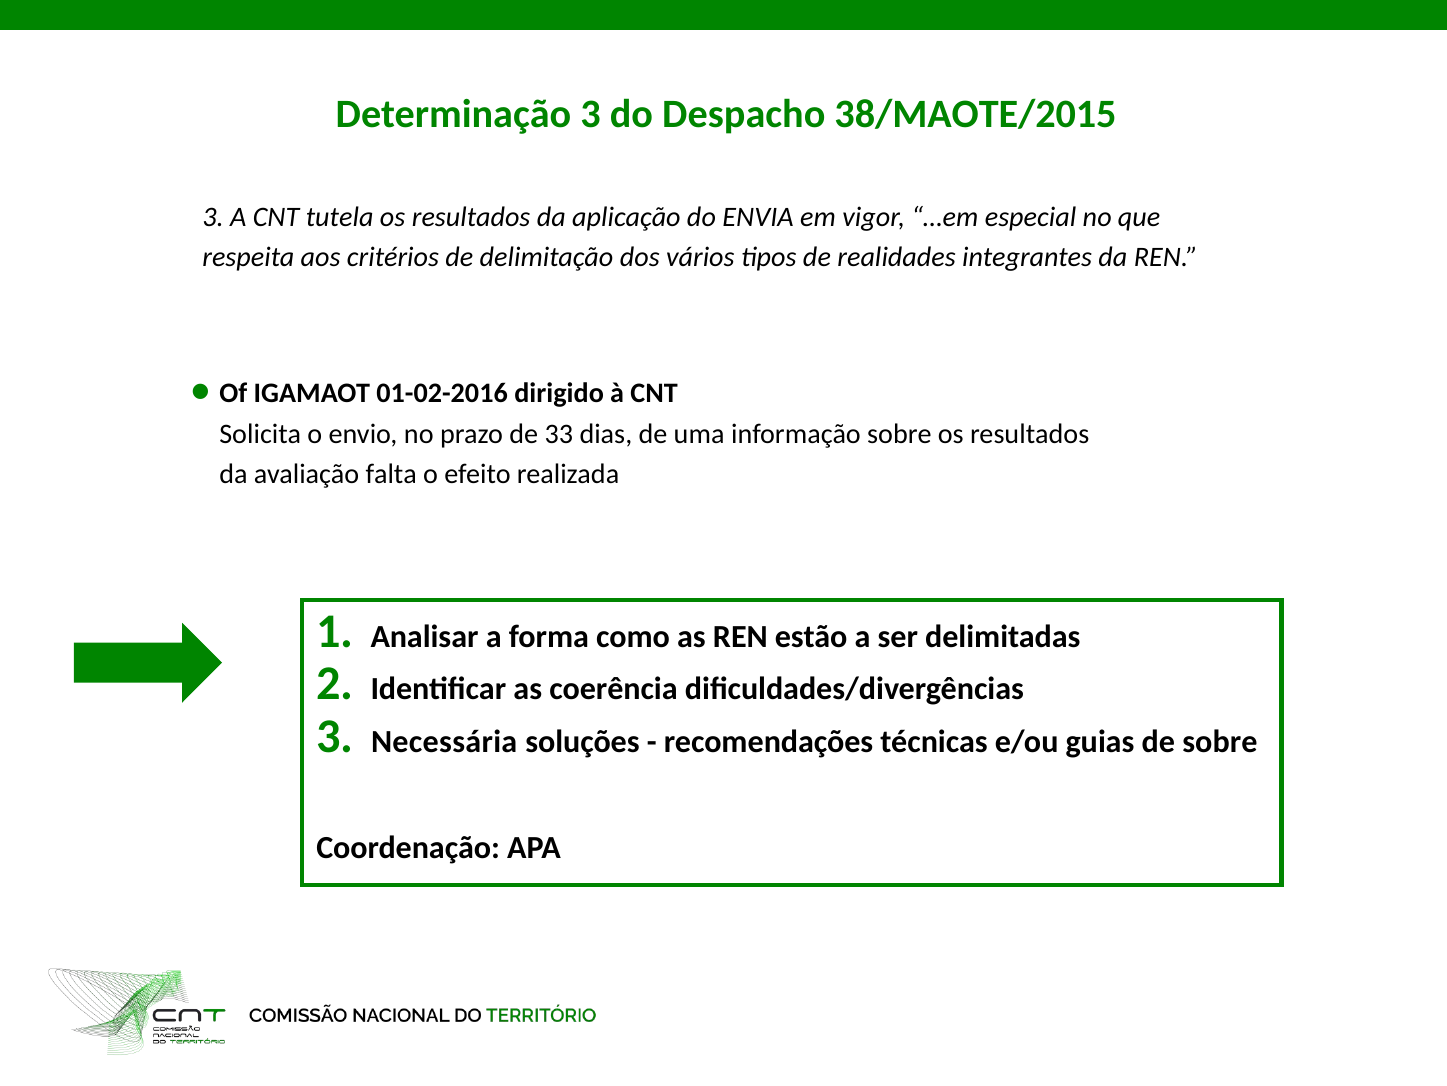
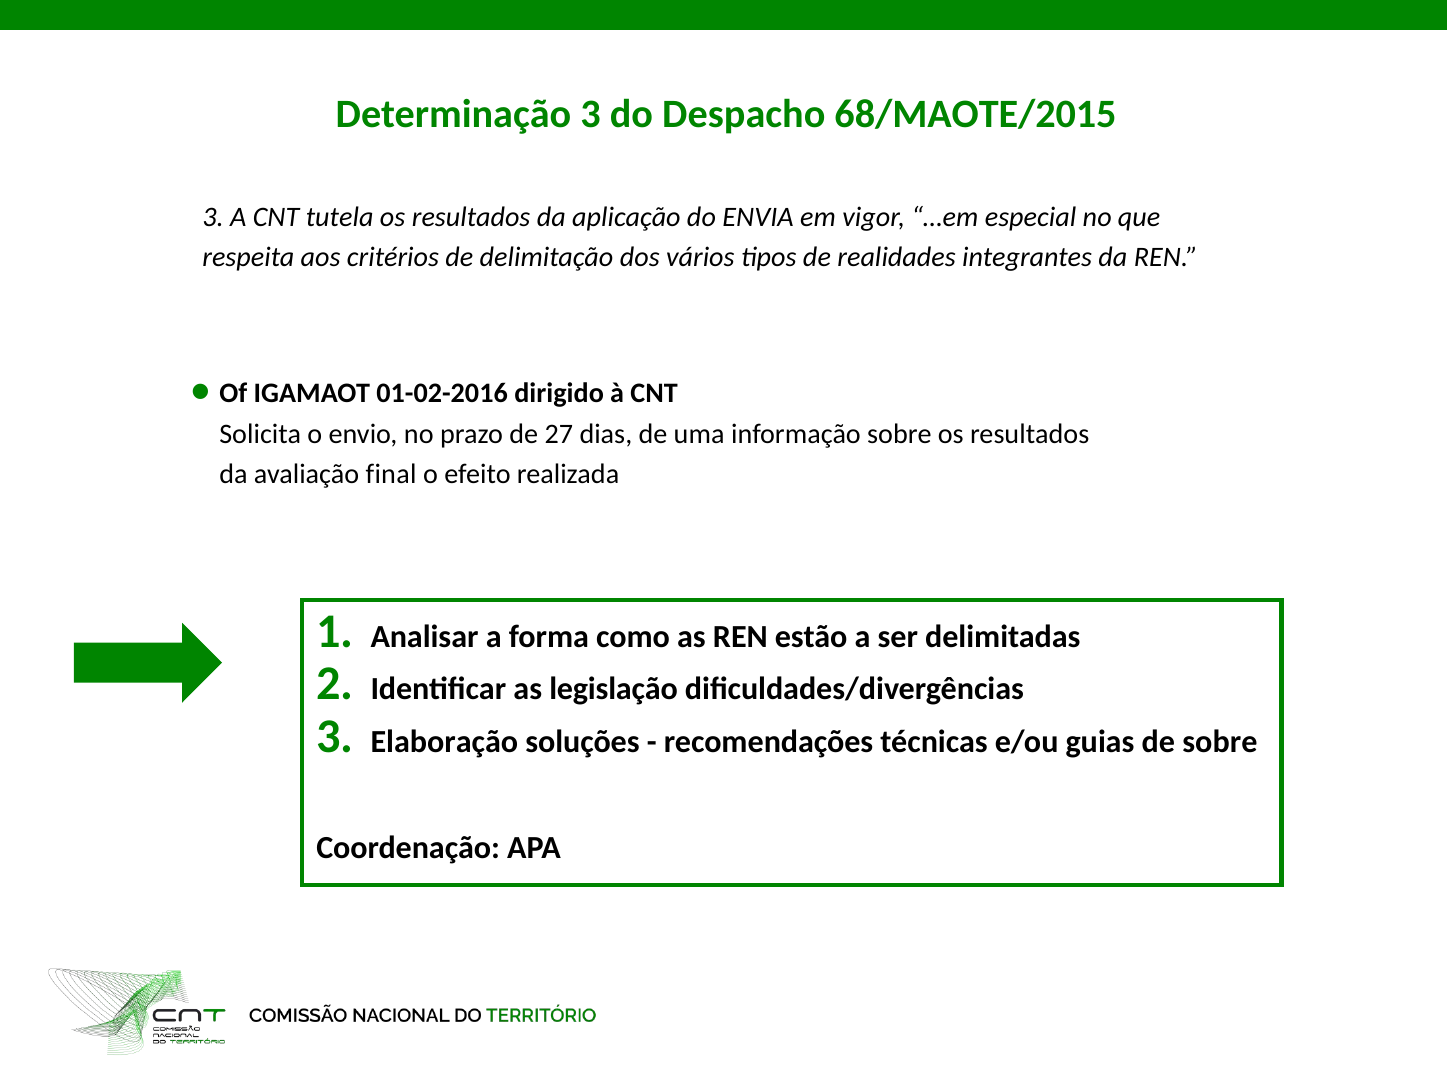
38/MAOTE/2015: 38/MAOTE/2015 -> 68/MAOTE/2015 (976, 114)
33: 33 -> 27 (559, 434)
falta: falta -> final (391, 474)
coerência: coerência -> legislação (614, 689)
Necessária: Necessária -> Elaboração (444, 741)
